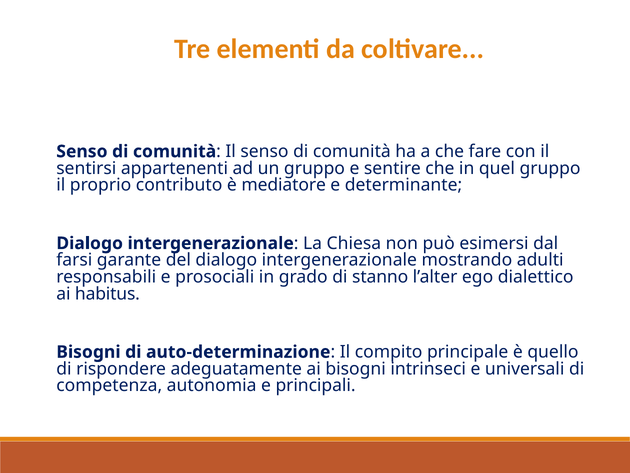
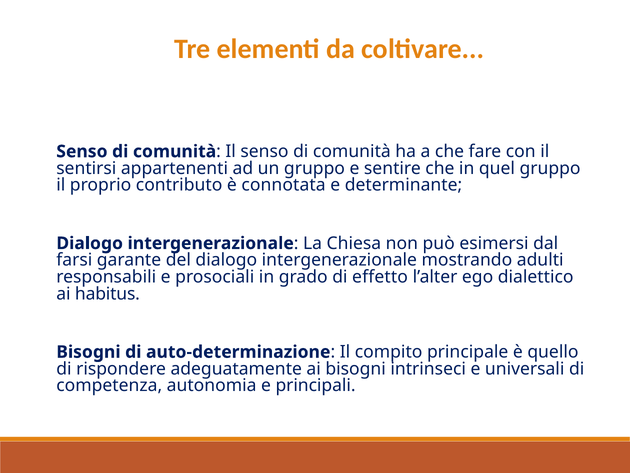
mediatore: mediatore -> connotata (284, 185)
stanno: stanno -> effetto (380, 277)
